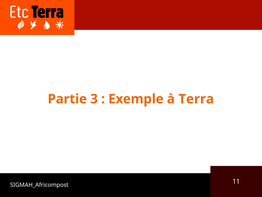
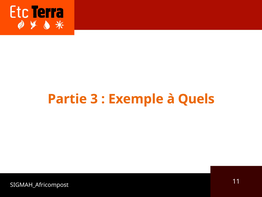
Terra: Terra -> Quels (196, 99)
